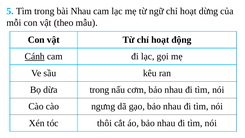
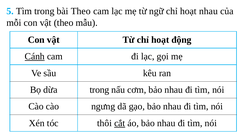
bài Nhau: Nhau -> Theo (81, 11)
hoạt dừng: dừng -> nhau (208, 11)
cắt underline: none -> present (120, 123)
